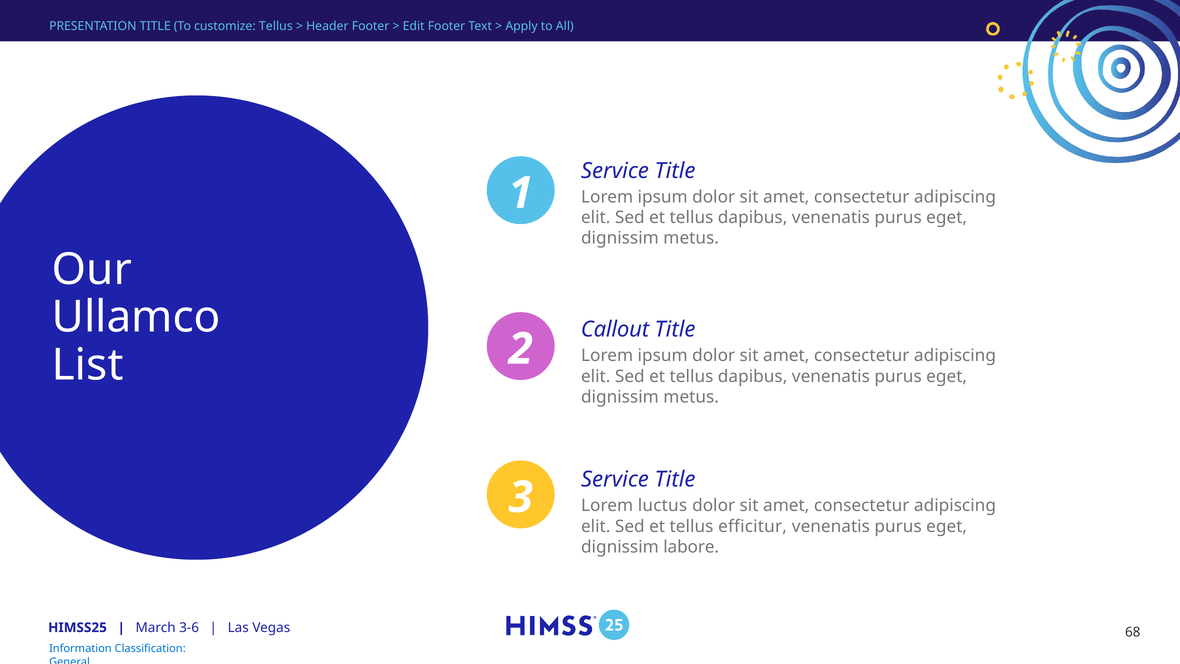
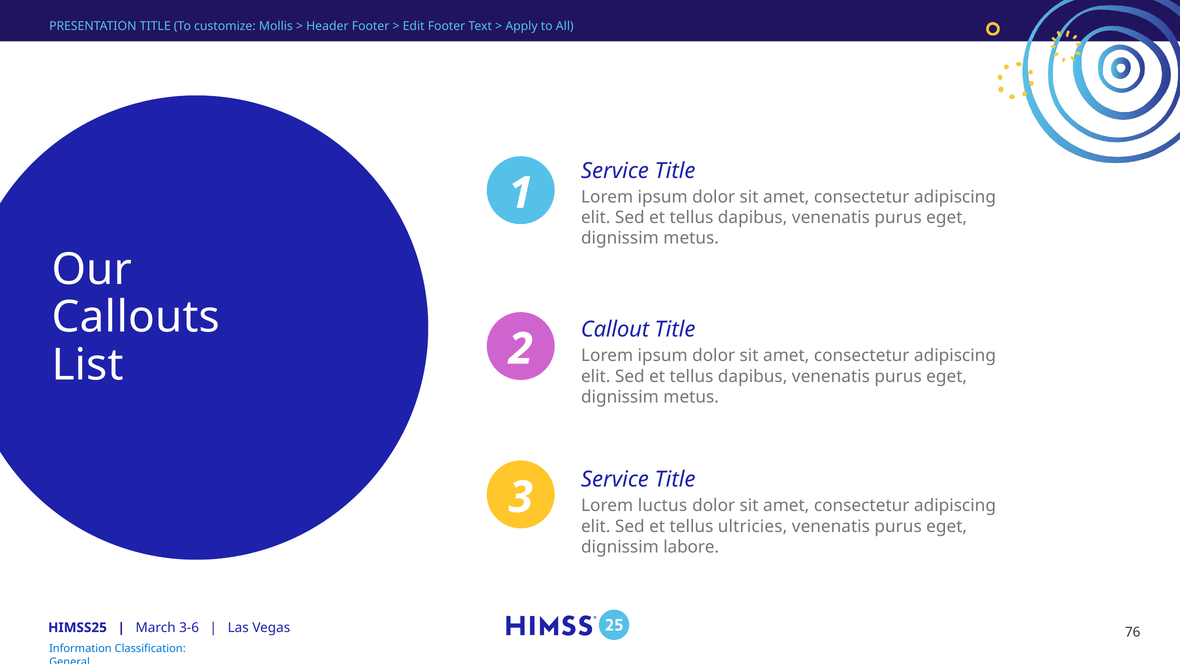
customize Tellus: Tellus -> Mollis (276, 26)
Ullamco: Ullamco -> Callouts (136, 317)
efficitur: efficitur -> ultricies (753, 526)
68: 68 -> 76 (1133, 632)
